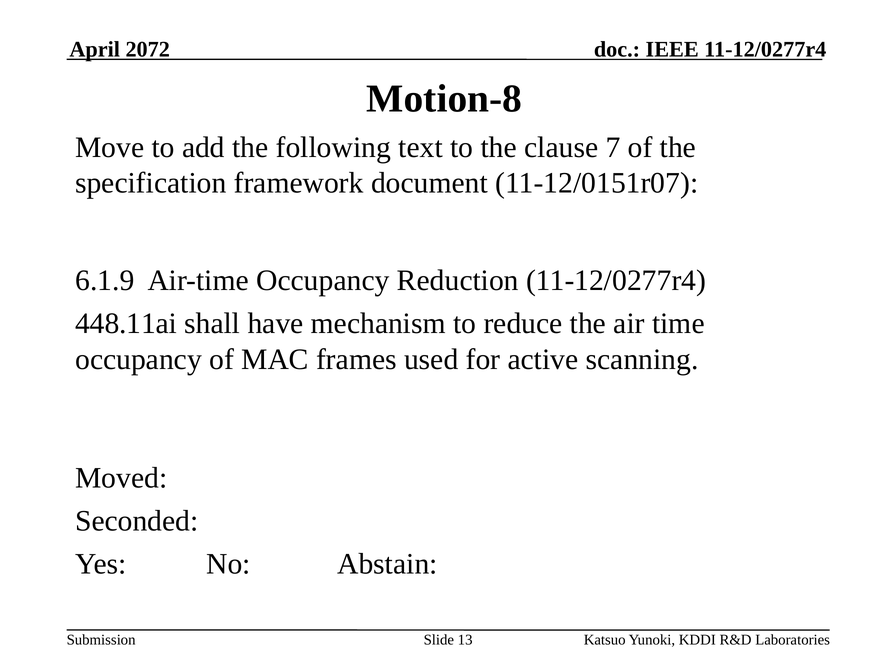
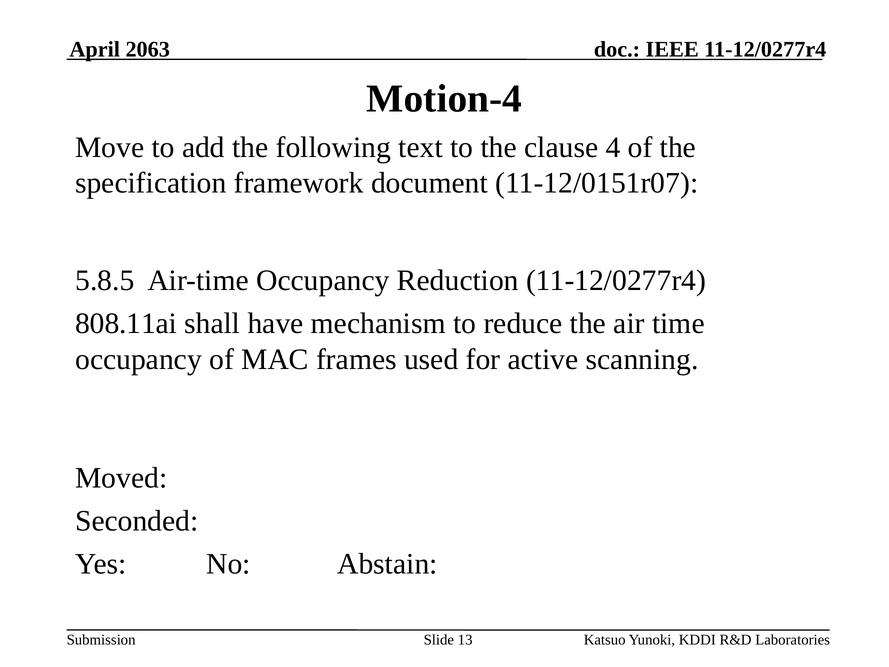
2072: 2072 -> 2063 (148, 49)
Motion-8: Motion-8 -> Motion-4 (444, 98)
7: 7 -> 4 (613, 148)
6.1.9: 6.1.9 -> 5.8.5 (105, 281)
448.11ai: 448.11ai -> 808.11ai (126, 324)
